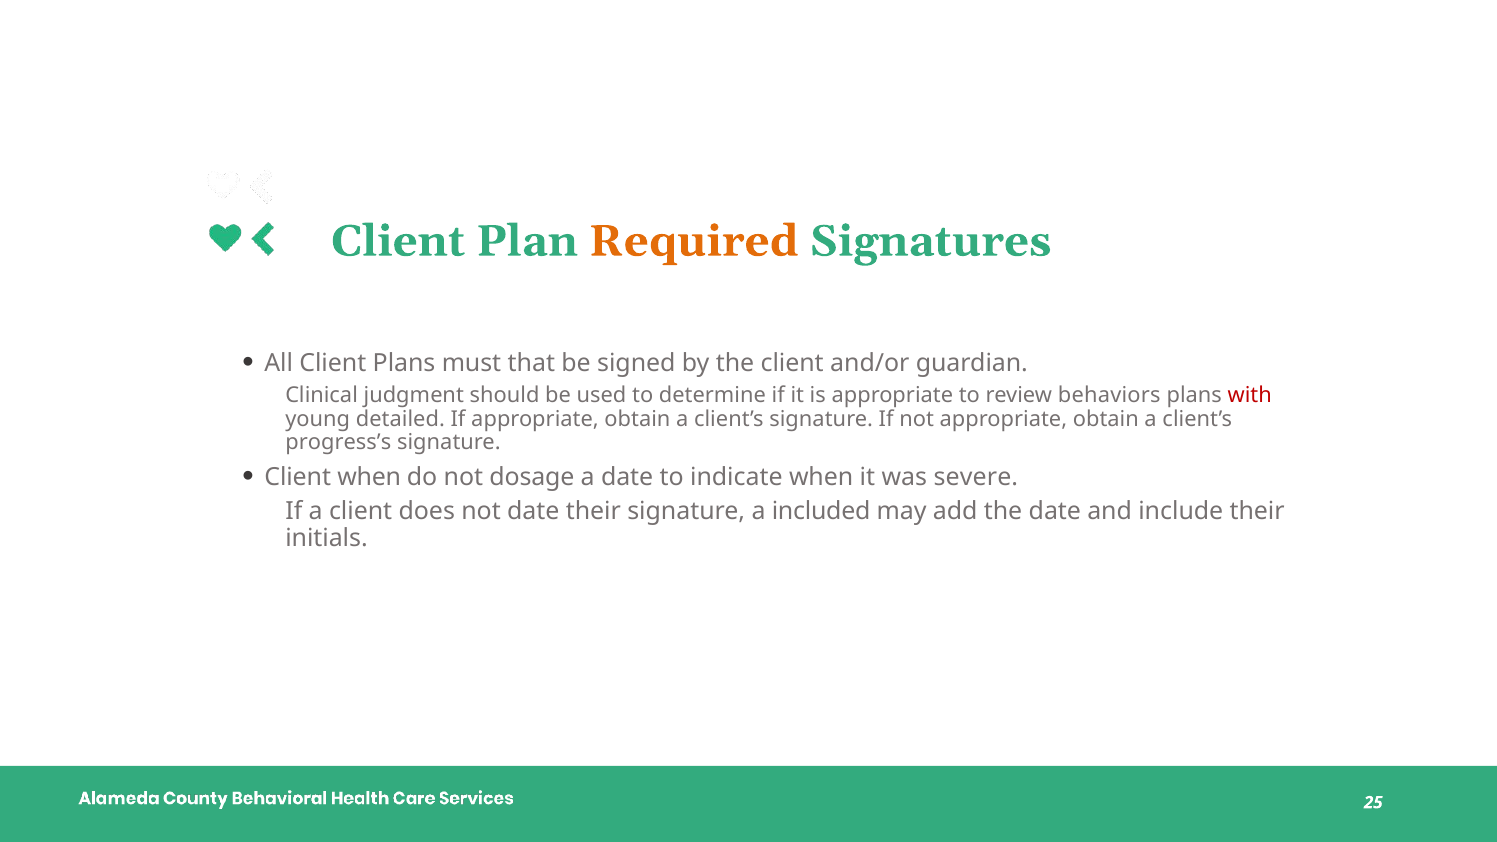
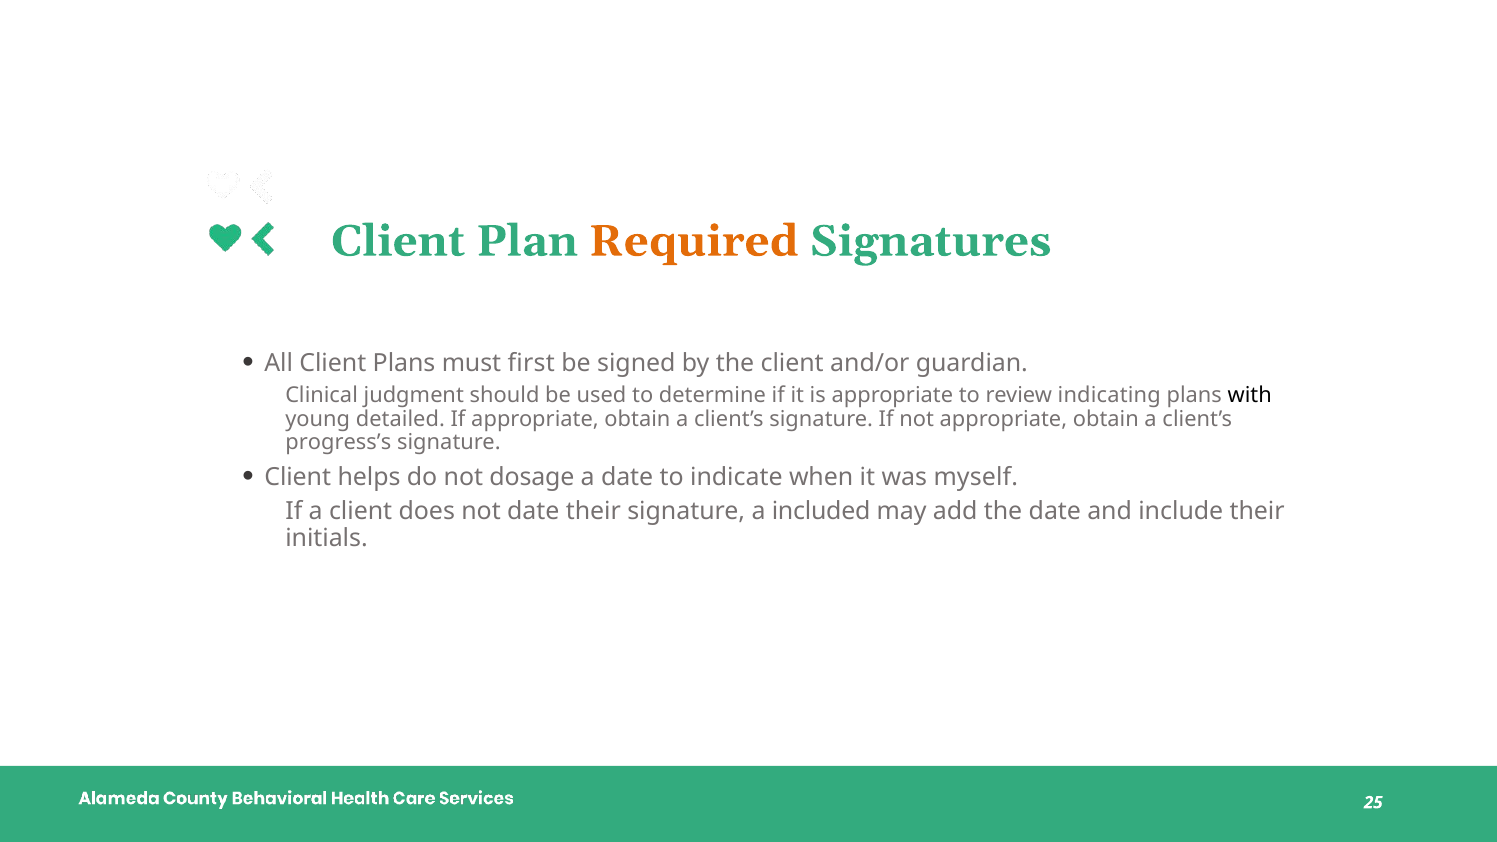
that: that -> first (531, 363)
behaviors: behaviors -> indicating (1109, 396)
with colour: red -> black (1250, 396)
Client when: when -> helps (369, 477)
severe: severe -> myself (976, 477)
